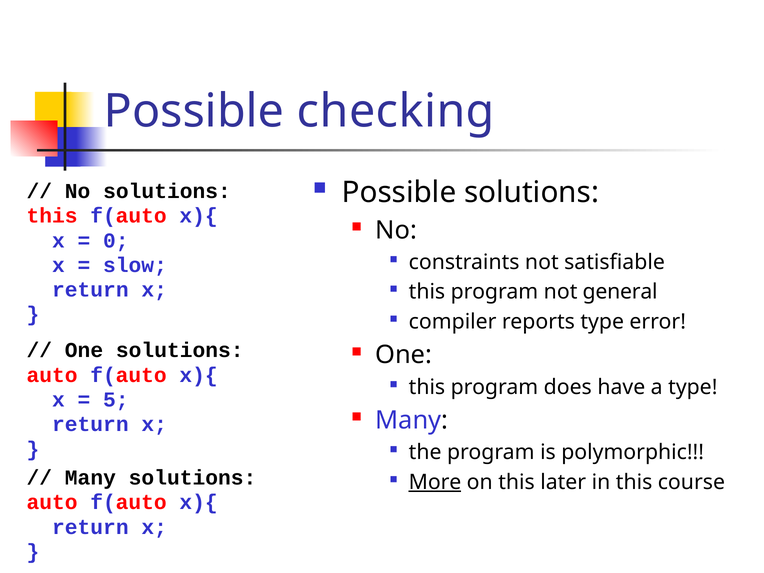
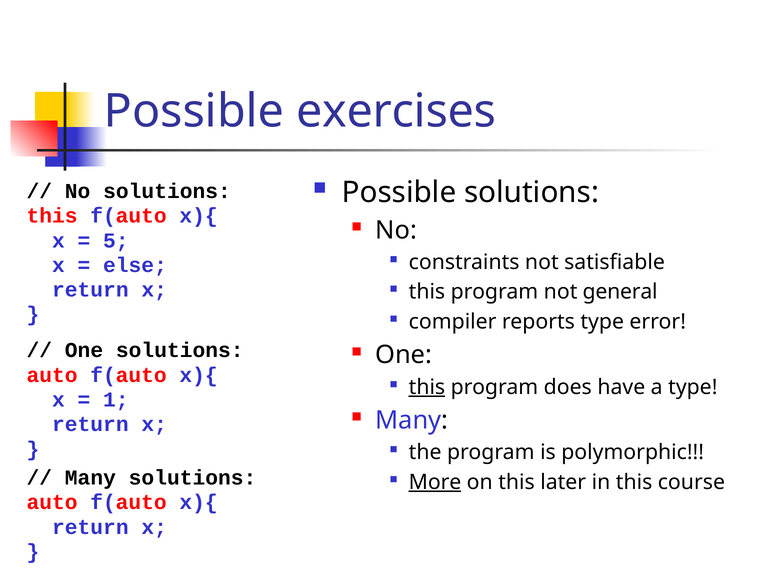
checking: checking -> exercises (396, 111)
0: 0 -> 5 (116, 241)
slow: slow -> else (135, 265)
this underline: none -> present (427, 387)
5: 5 -> 1 (116, 400)
